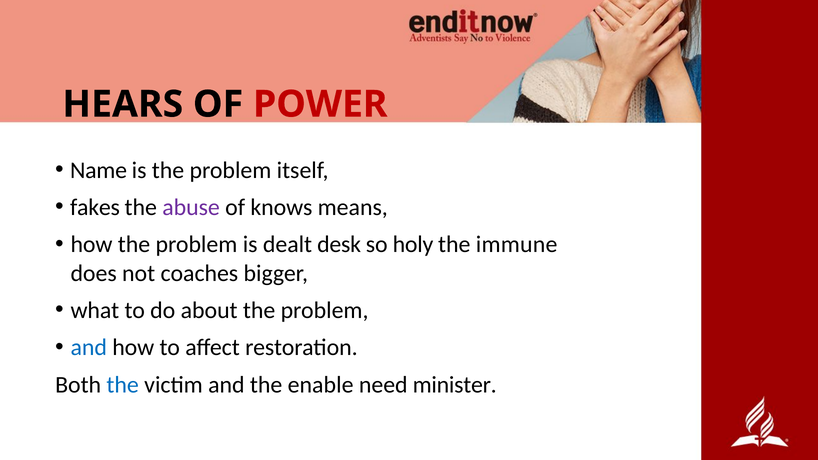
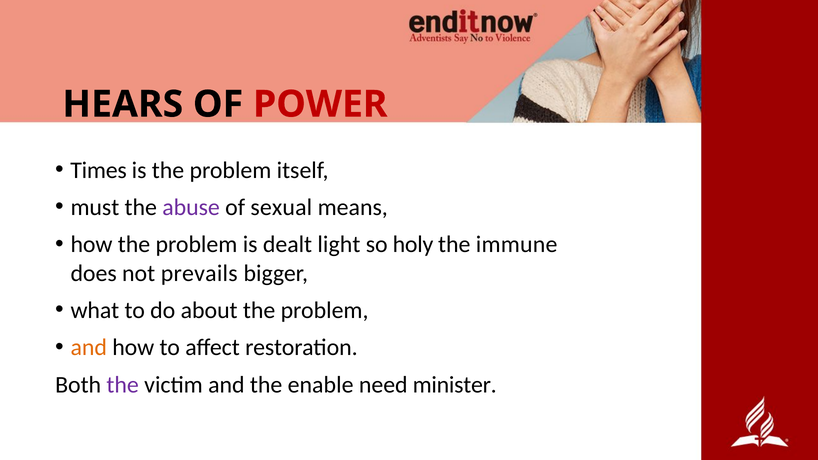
Name: Name -> Times (99, 170)
fakes: fakes -> must (95, 207)
knows: knows -> sexual (281, 207)
desk: desk -> light (339, 245)
coaches: coaches -> prevails (199, 273)
and colour: blue -> orange (89, 348)
the colour: blue -> purple (123, 385)
